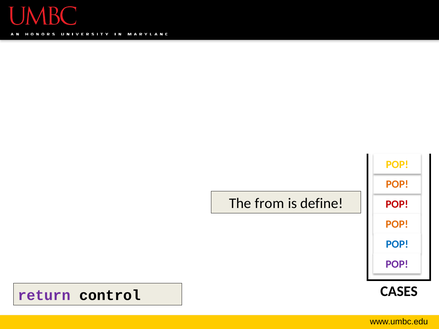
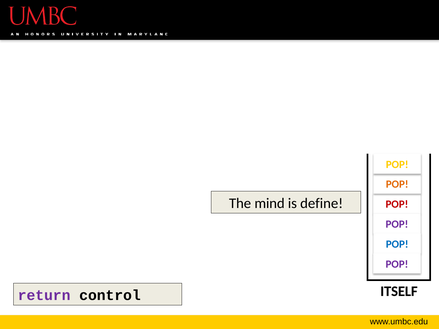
from: from -> mind (270, 203)
POP colour: orange -> purple (397, 224)
CASES: CASES -> ITSELF (399, 292)
